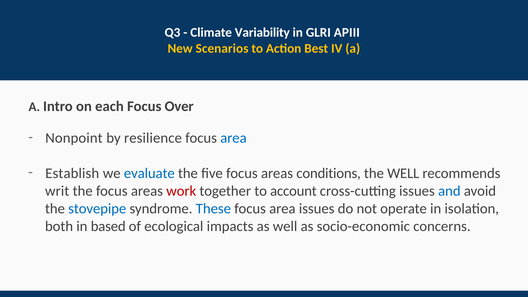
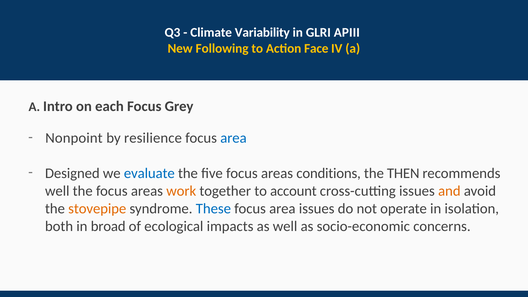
Scenarios: Scenarios -> Following (222, 48)
Best: Best -> Face (316, 48)
Over: Over -> Grey (179, 106)
Establish: Establish -> Designed (72, 173)
the WELL: WELL -> THEN (403, 173)
writ: writ -> well (57, 191)
work colour: red -> orange (181, 191)
and colour: blue -> orange (449, 191)
stovepipe colour: blue -> orange (97, 209)
based: based -> broad (108, 226)
